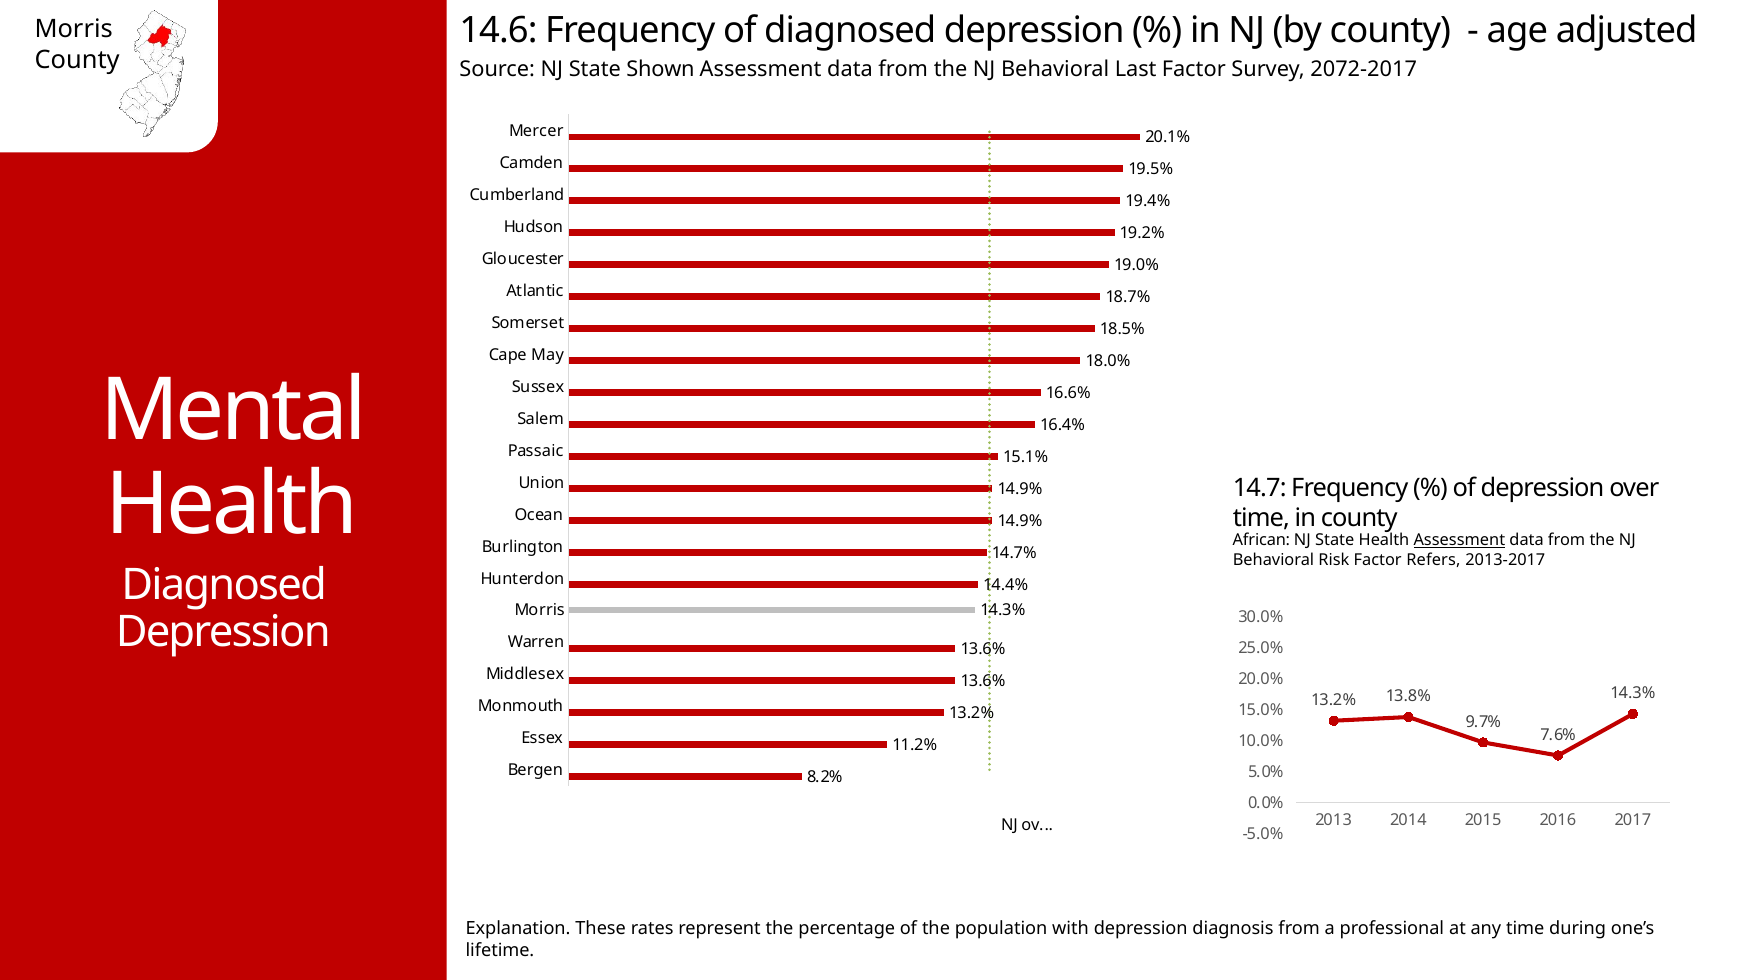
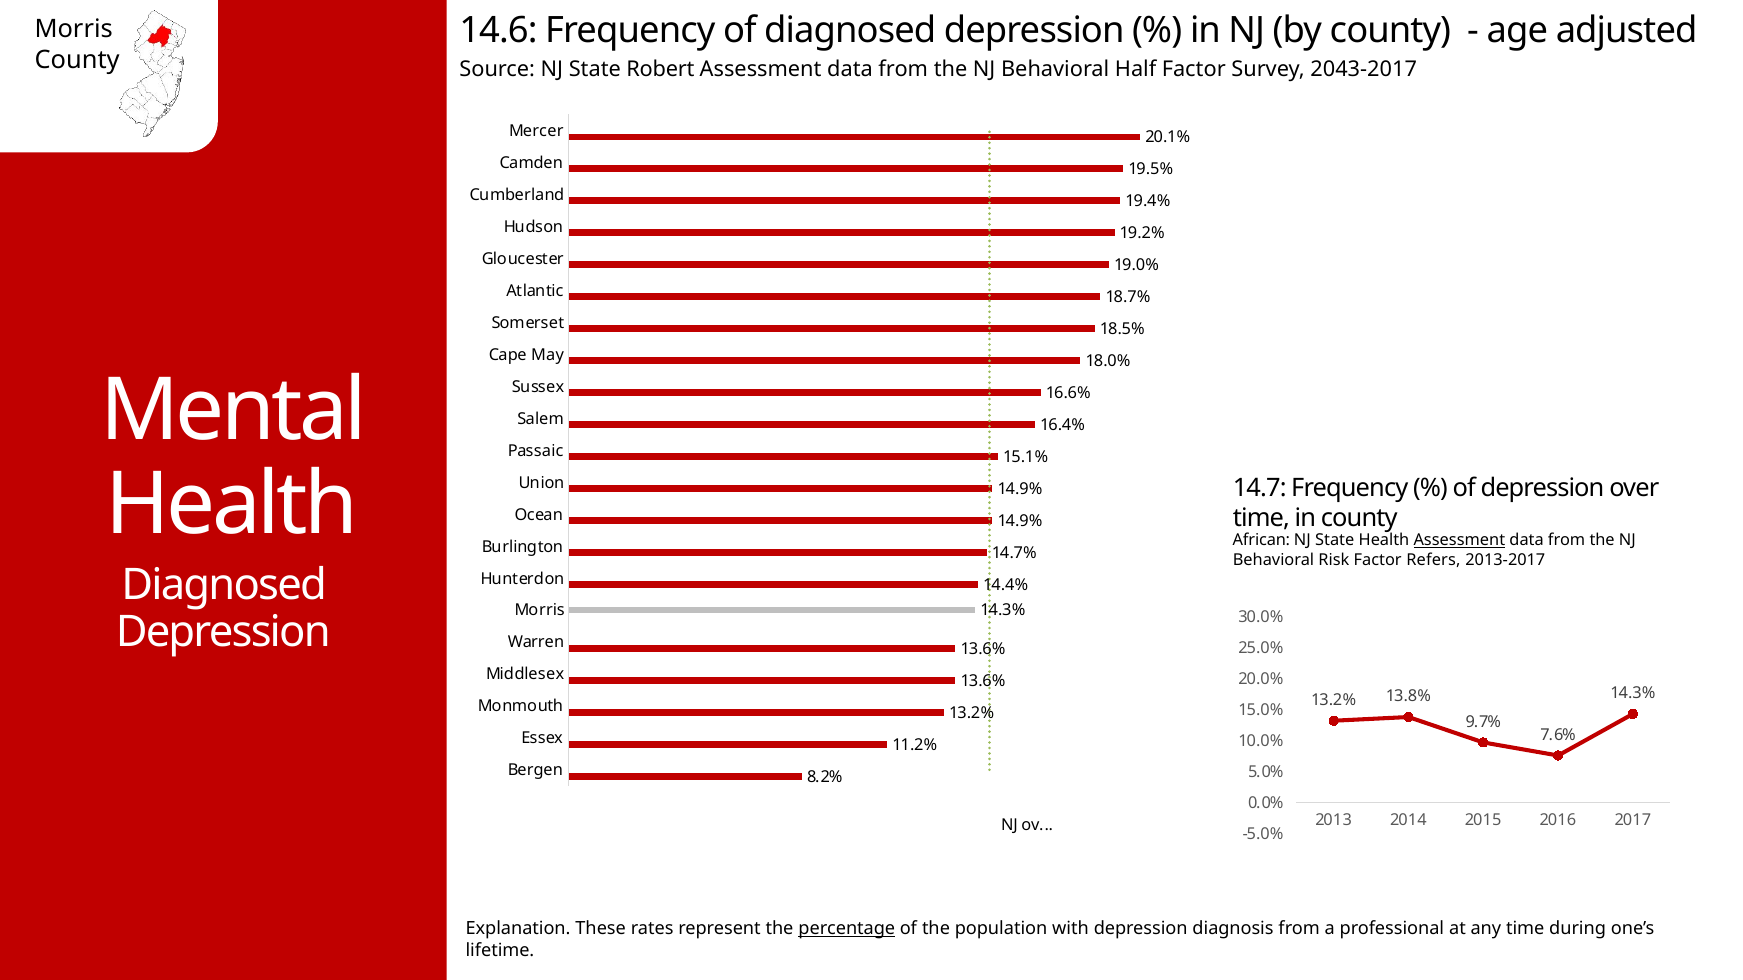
Shown: Shown -> Robert (660, 69)
Last: Last -> Half (1136, 69)
2072-2017: 2072-2017 -> 2043-2017 (1364, 69)
percentage underline: none -> present (847, 929)
